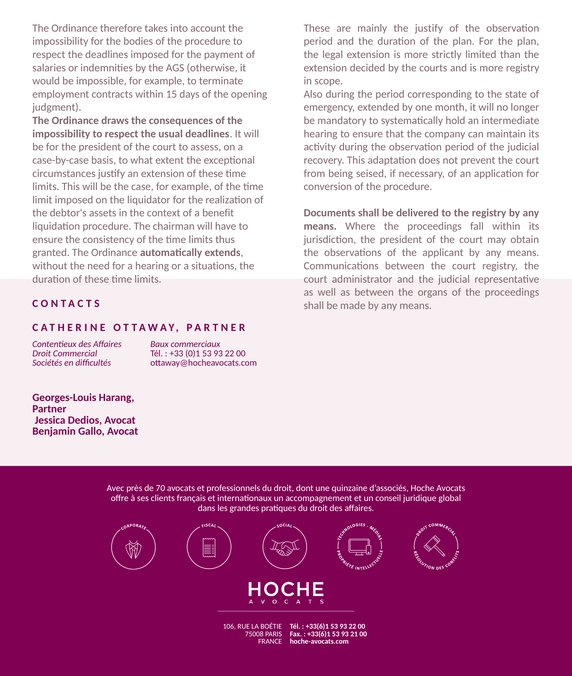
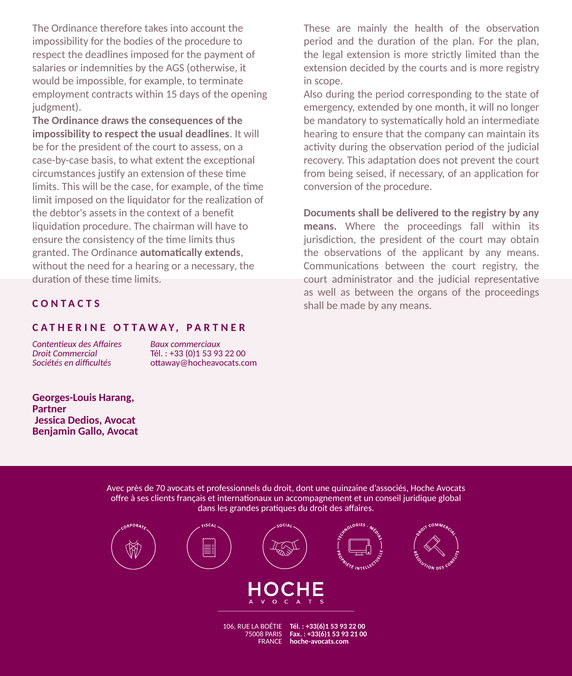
the justify: justify -> health (429, 28)
a situations: situations -> necessary (214, 266)
